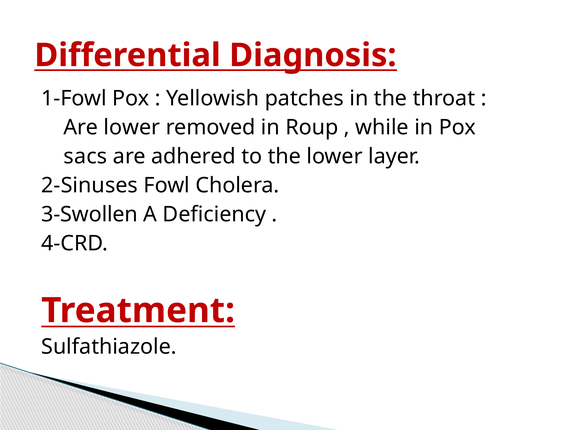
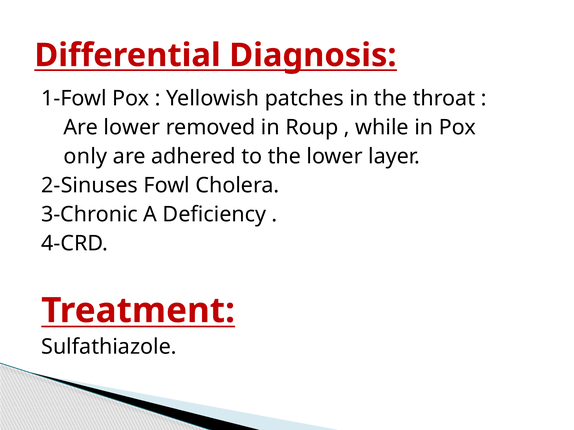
sacs: sacs -> only (85, 157)
3-Swollen: 3-Swollen -> 3-Chronic (90, 215)
